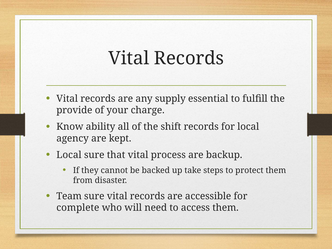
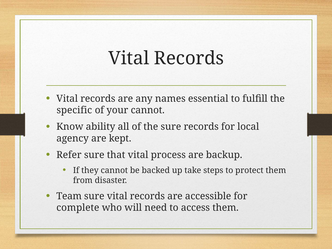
supply: supply -> names (170, 99)
provide: provide -> specific (74, 110)
your charge: charge -> cannot (148, 110)
the shift: shift -> sure (171, 127)
Local: Local -> Refer (69, 155)
